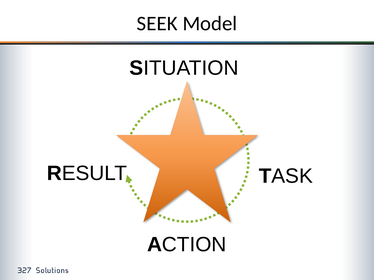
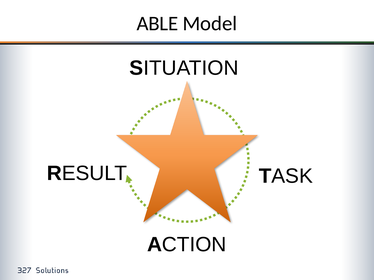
SEEK: SEEK -> ABLE (157, 24)
